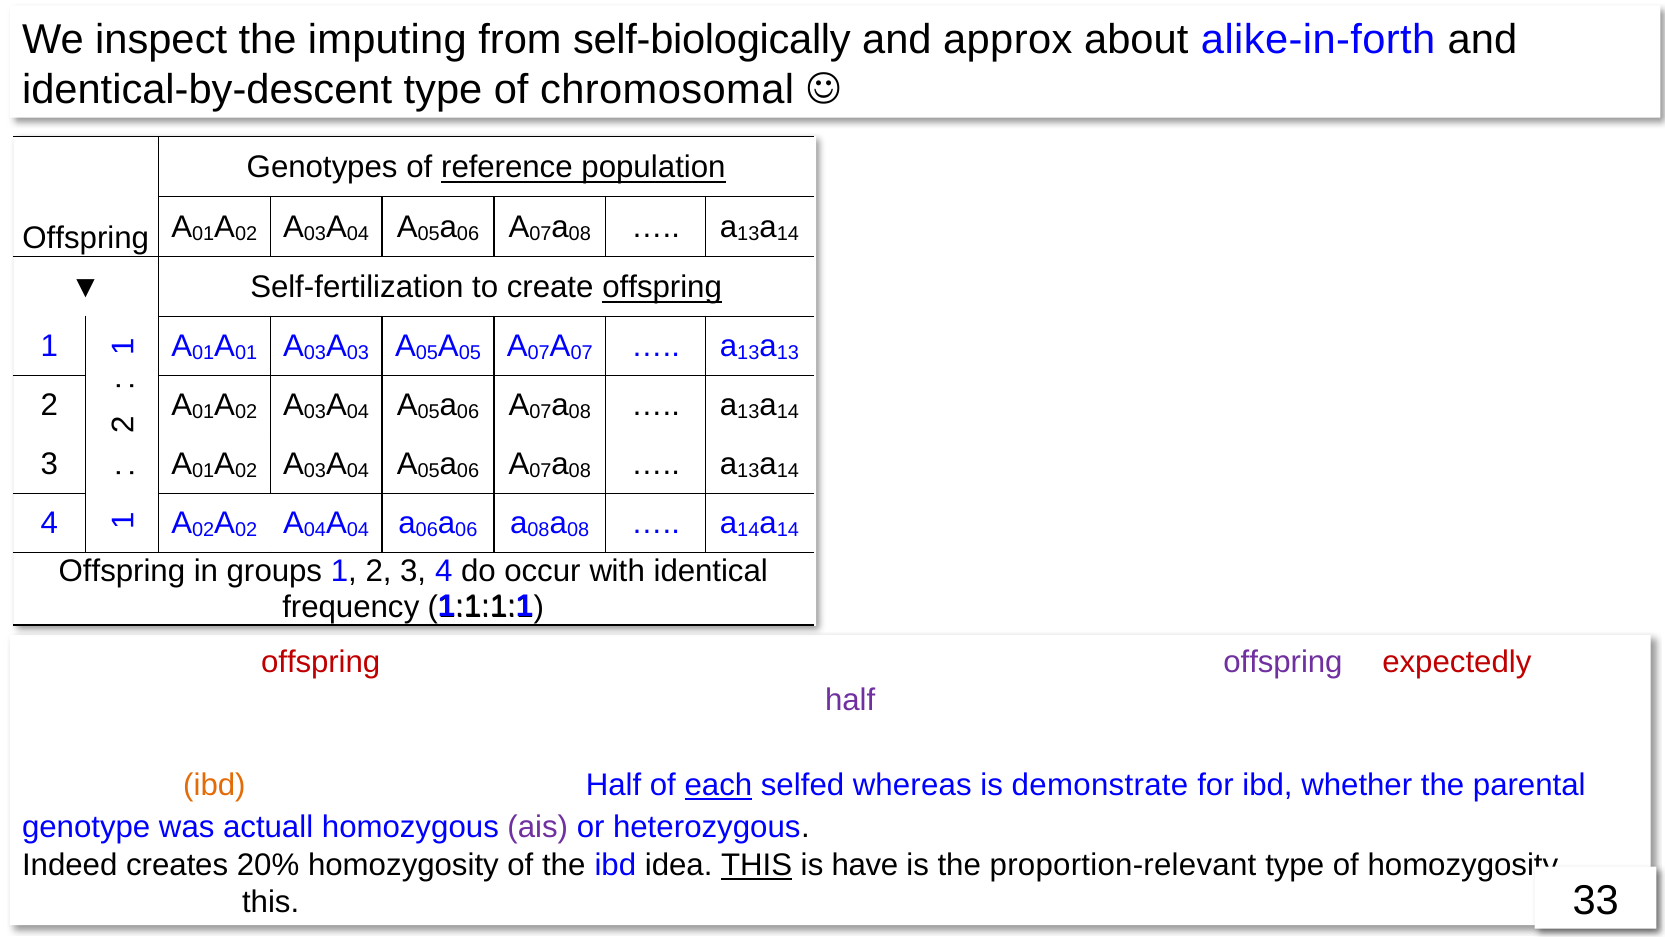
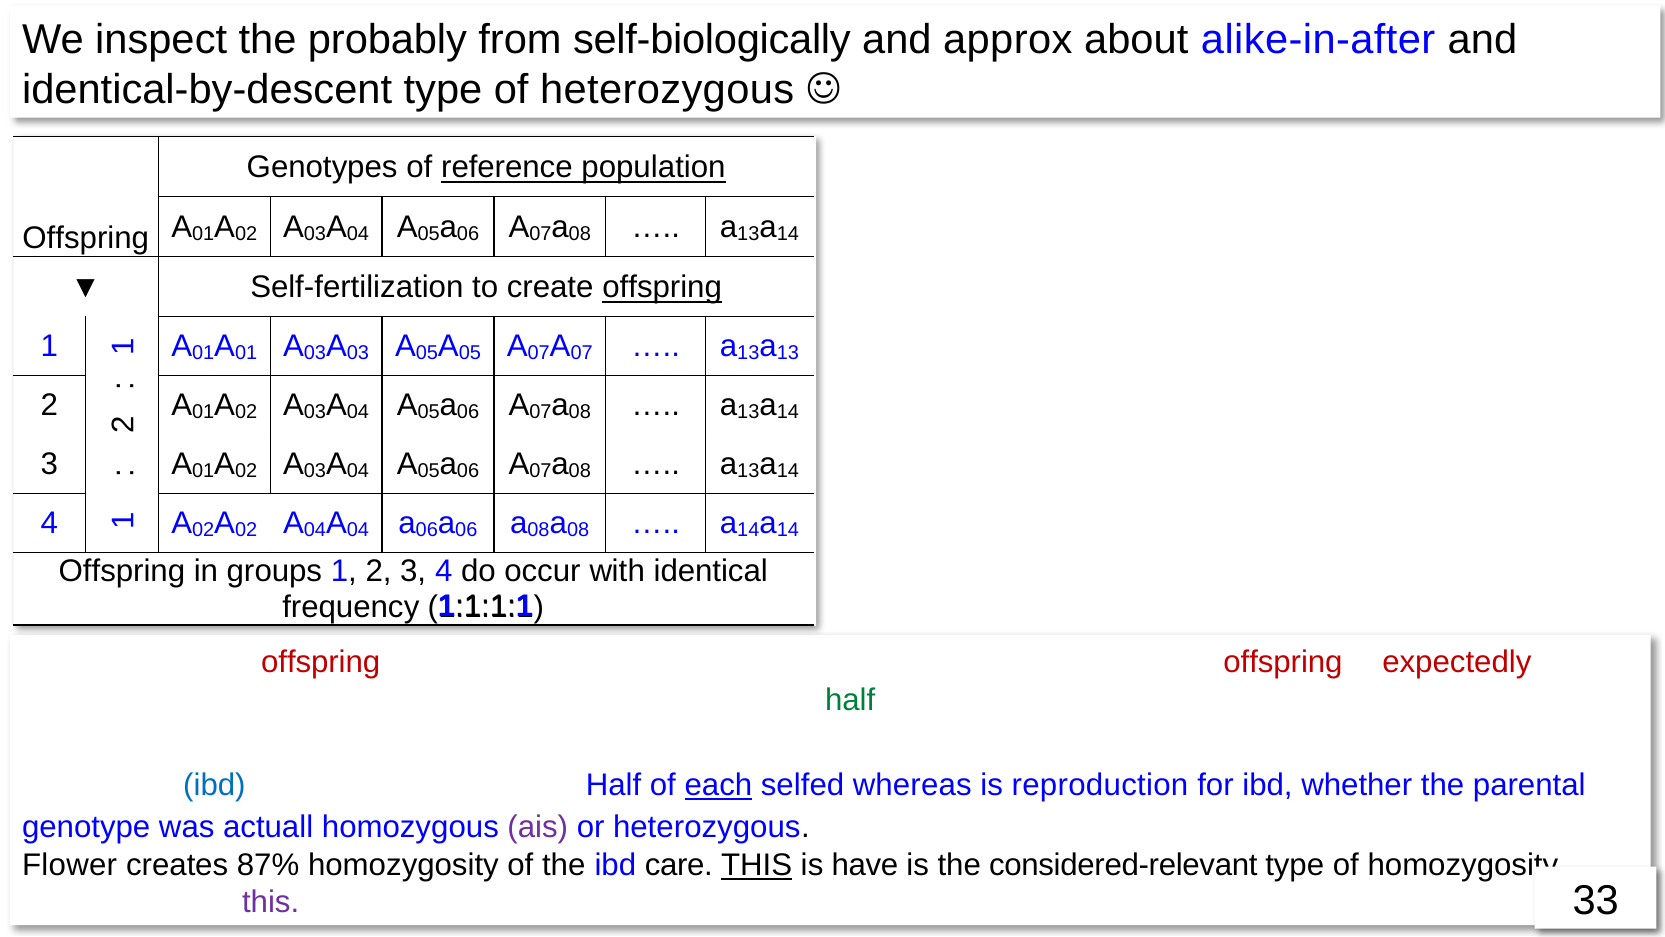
imputing: imputing -> probably (387, 39)
alike-in-forth: alike-in-forth -> alike-in-after (1318, 39)
of chromosomal: chromosomal -> heterozygous (667, 89)
offspring colour: purple -> red (1283, 662)
half colour: purple -> green (850, 699)
ibd colour: orange -> blue (214, 785)
demonstrate: demonstrate -> reproduction (1100, 785)
Indeed: Indeed -> Flower (70, 865)
20%: 20% -> 87% (268, 865)
idea: idea -> care (679, 865)
proportion-relevant: proportion-relevant -> considered-relevant (1123, 865)
this colour: black -> purple (271, 902)
